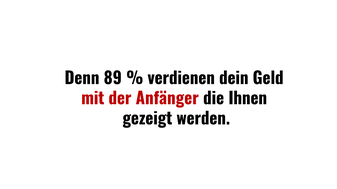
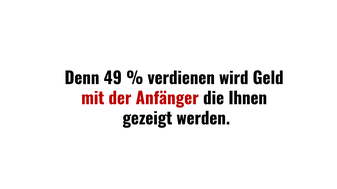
89: 89 -> 49 (113, 79)
dein: dein -> wird (234, 79)
